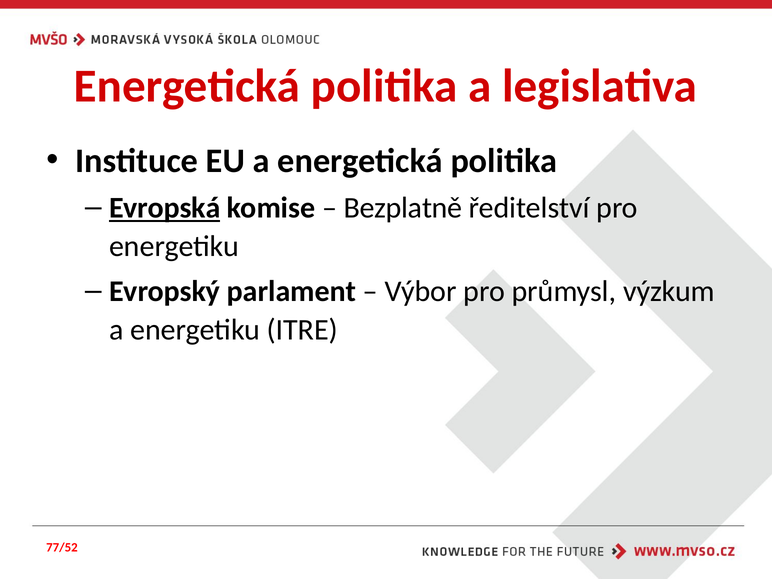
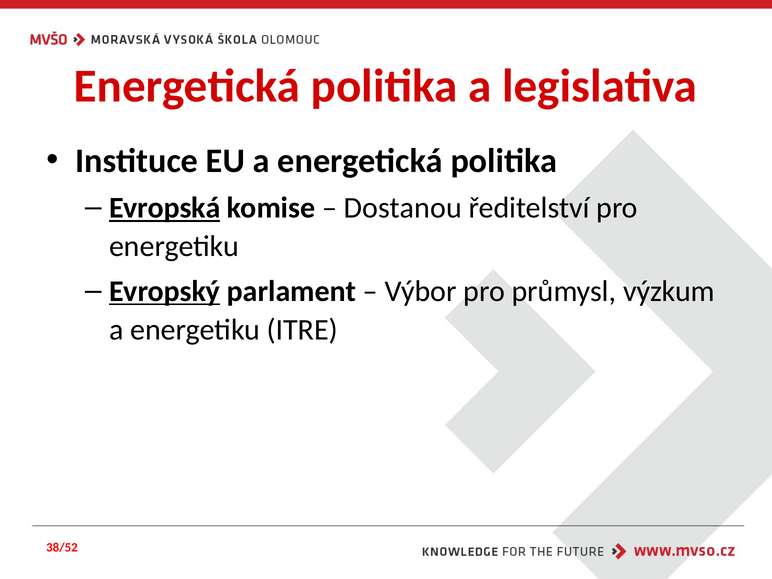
Bezplatně: Bezplatně -> Dostanou (403, 208)
Evropský underline: none -> present (165, 291)
77/52: 77/52 -> 38/52 (62, 548)
